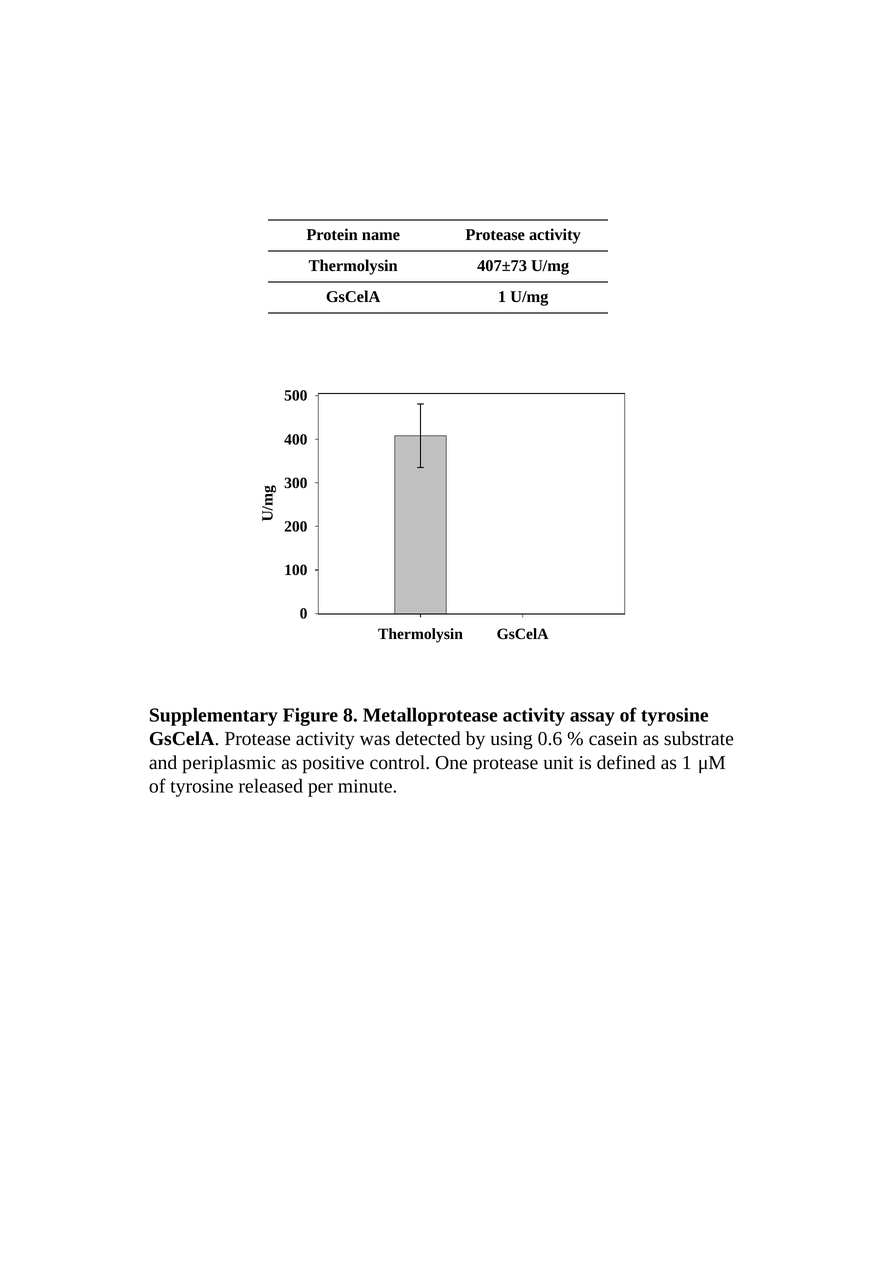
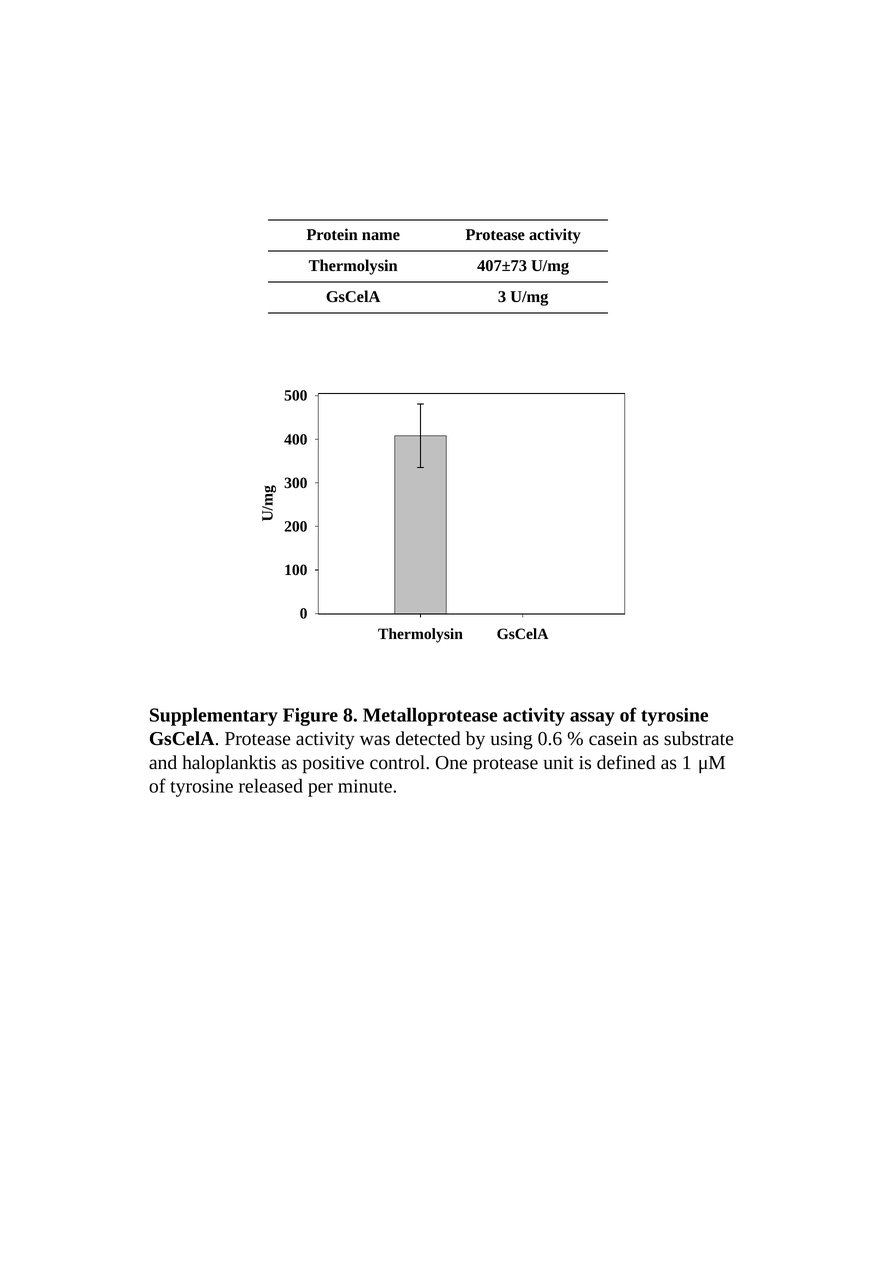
GsCelA 1: 1 -> 3 (502, 297)
periplasmic: periplasmic -> haloplanktis (229, 763)
